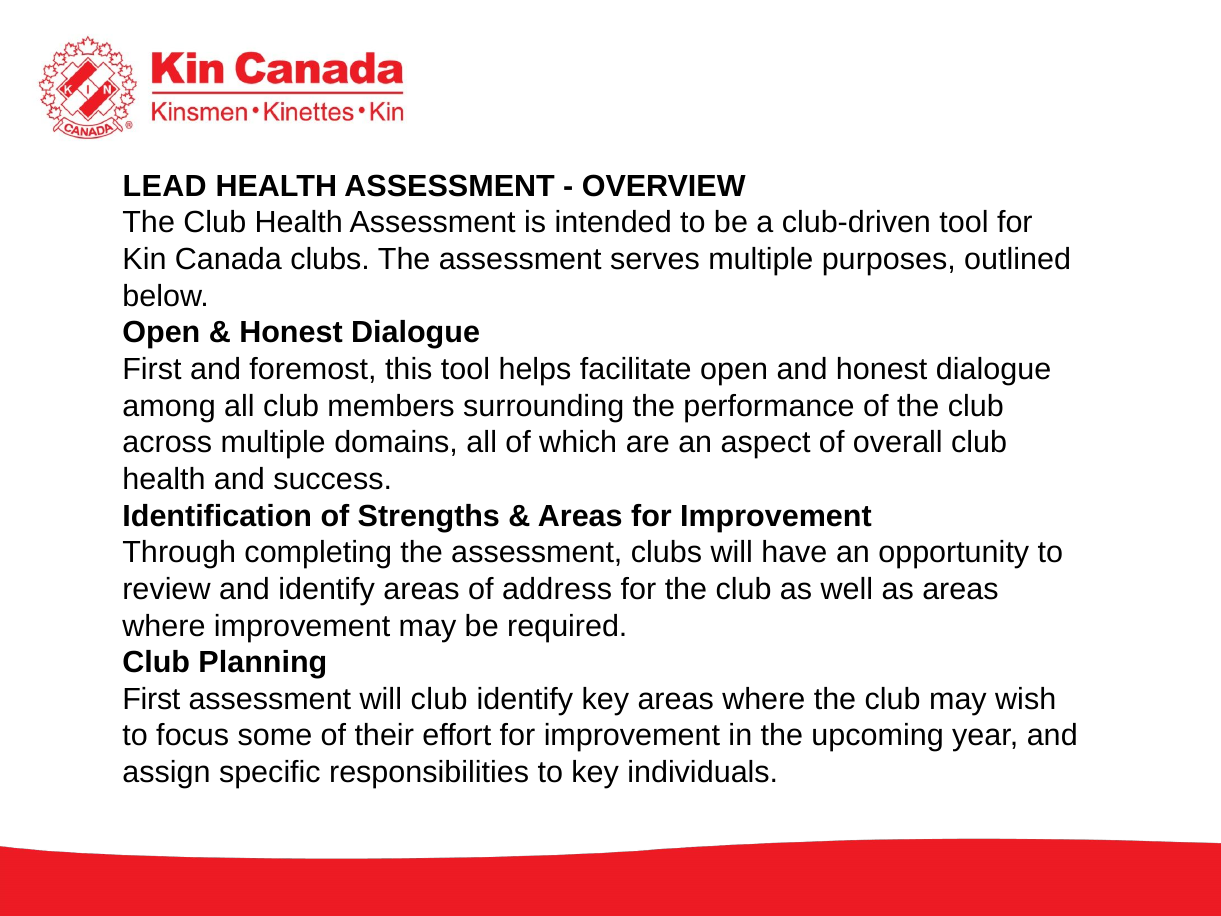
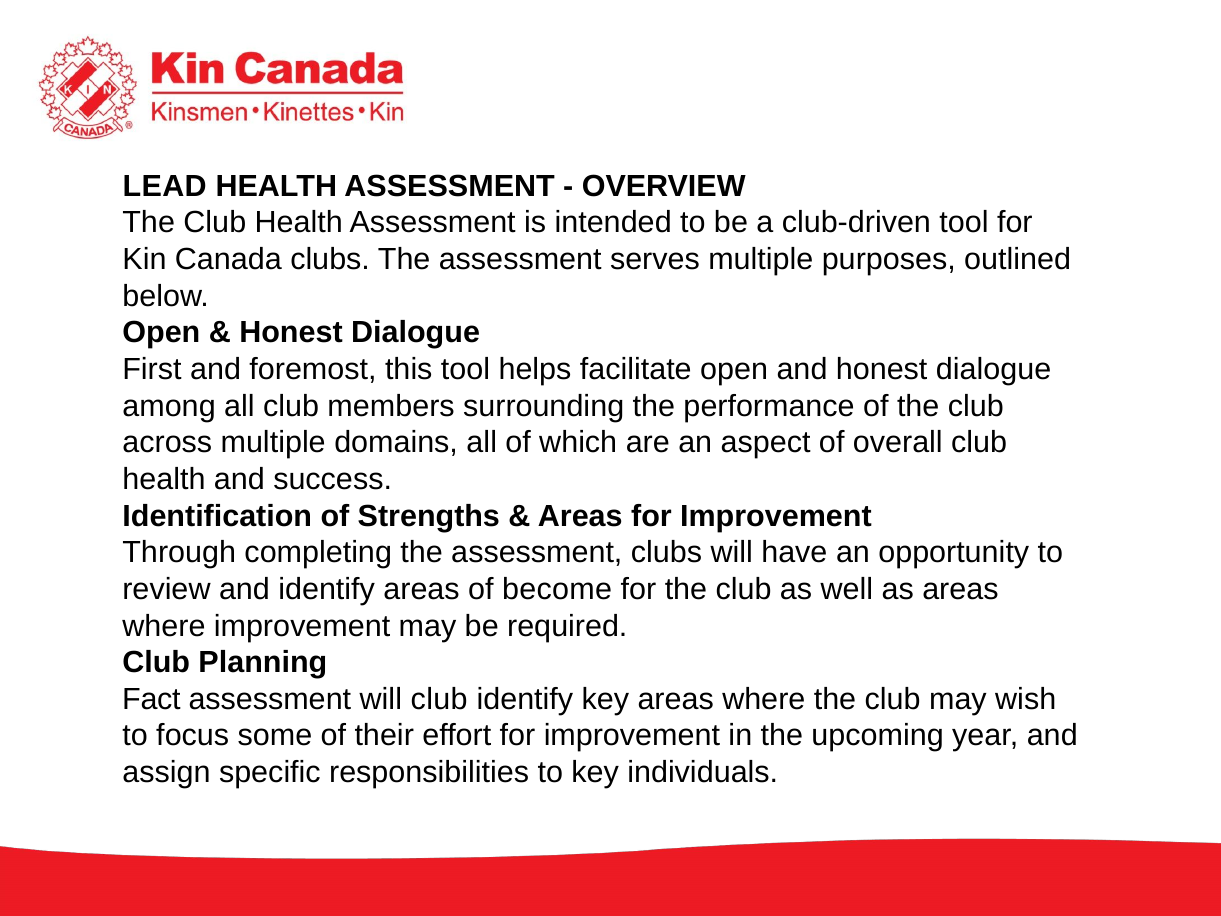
address: address -> become (557, 589)
First: First -> Fact (151, 699)
